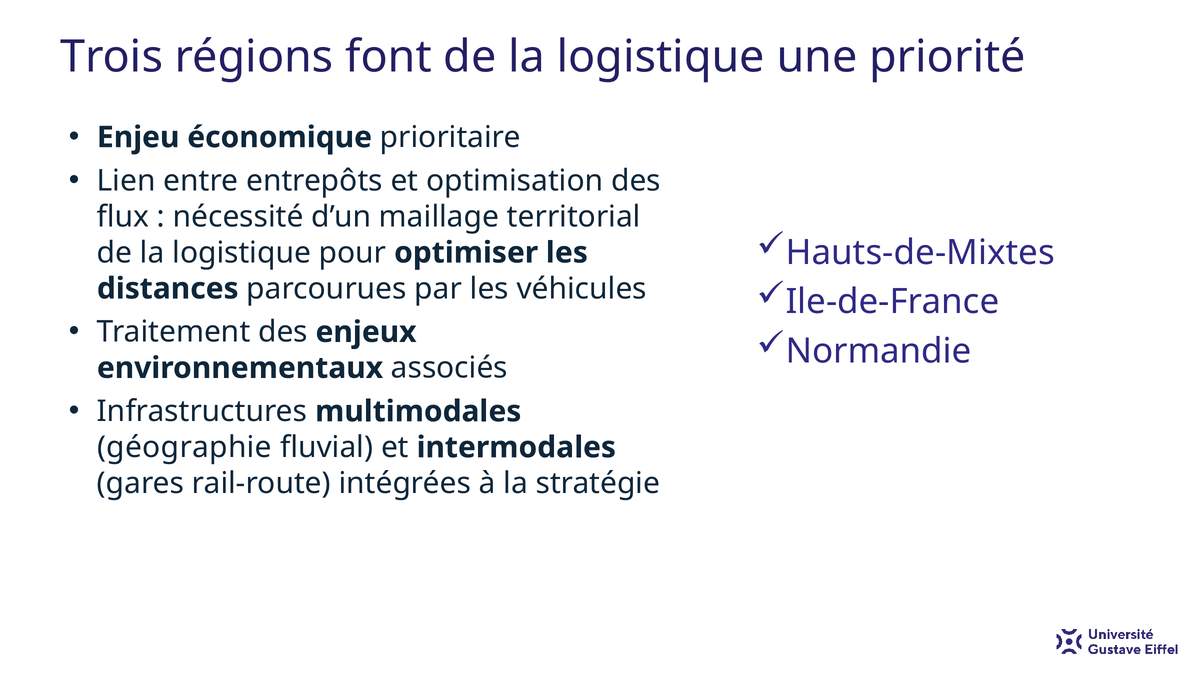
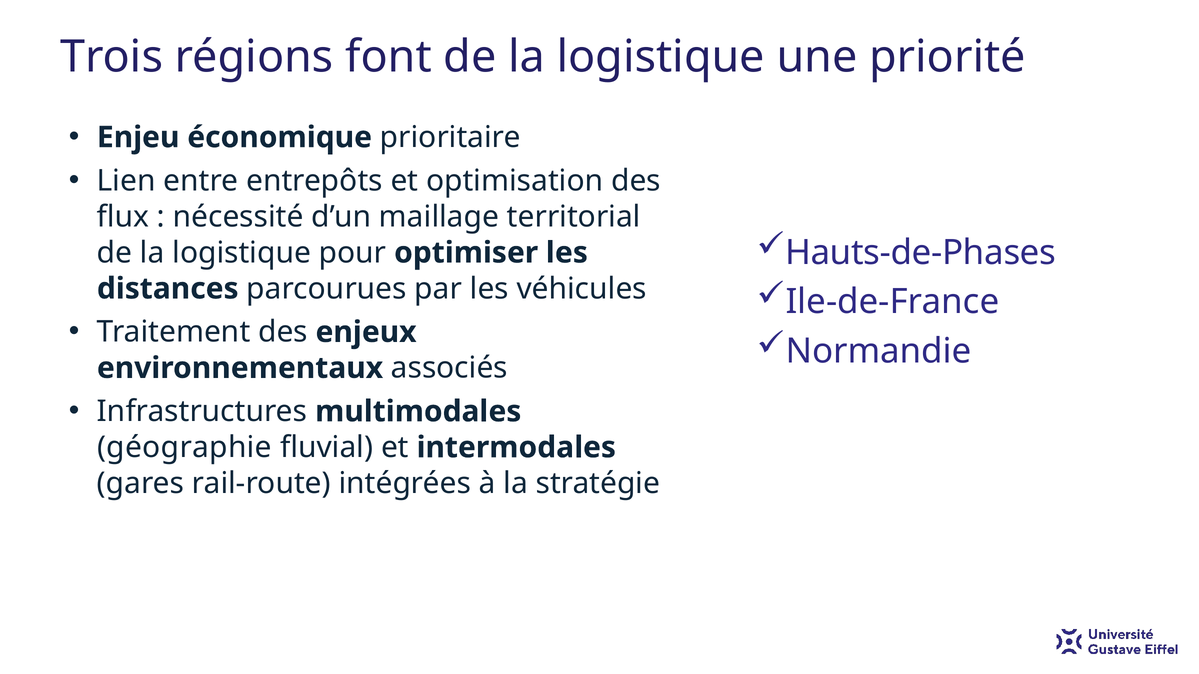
Hauts-de-Mixtes: Hauts-de-Mixtes -> Hauts-de-Phases (921, 253)
